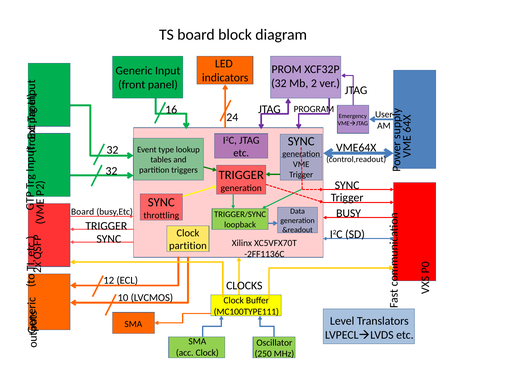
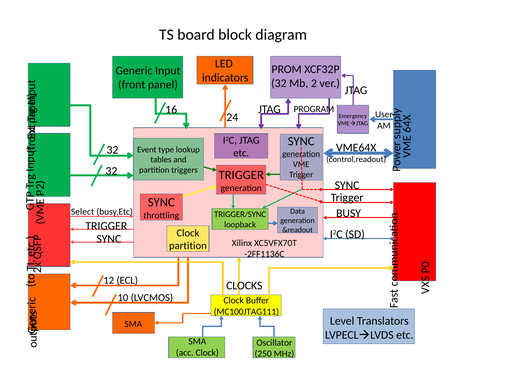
Board: Board -> Select (83, 212)
MC100TYPE111: MC100TYPE111 -> MC100JTAG111 (246, 312)
